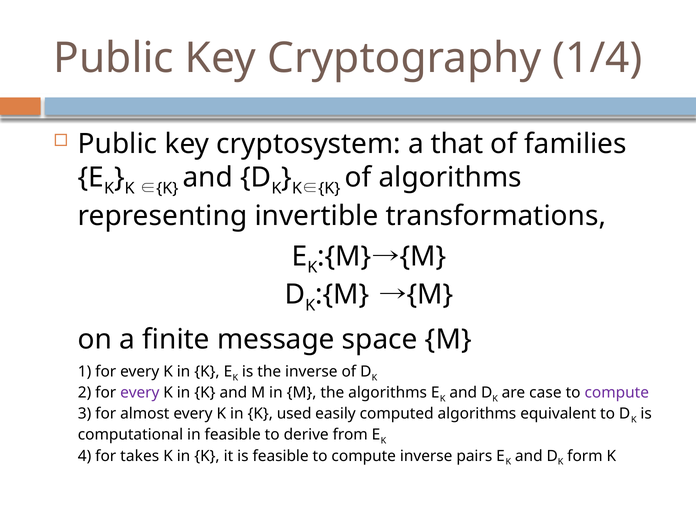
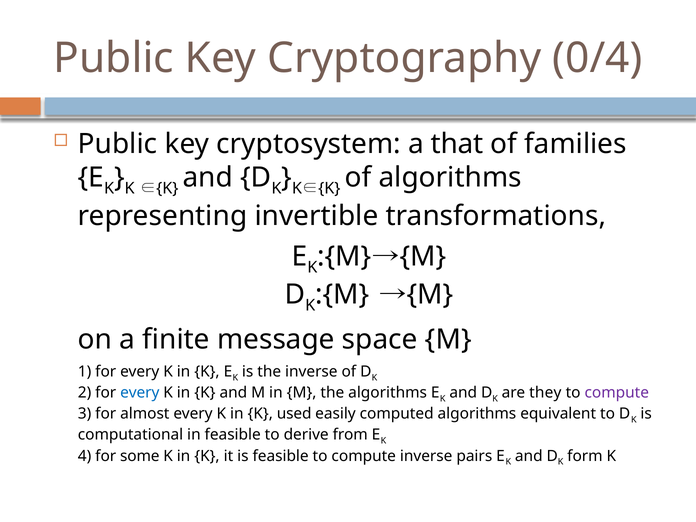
1/4: 1/4 -> 0/4 (597, 58)
every colour: purple -> blue (140, 393)
case: case -> they (545, 393)
takes: takes -> some (140, 456)
